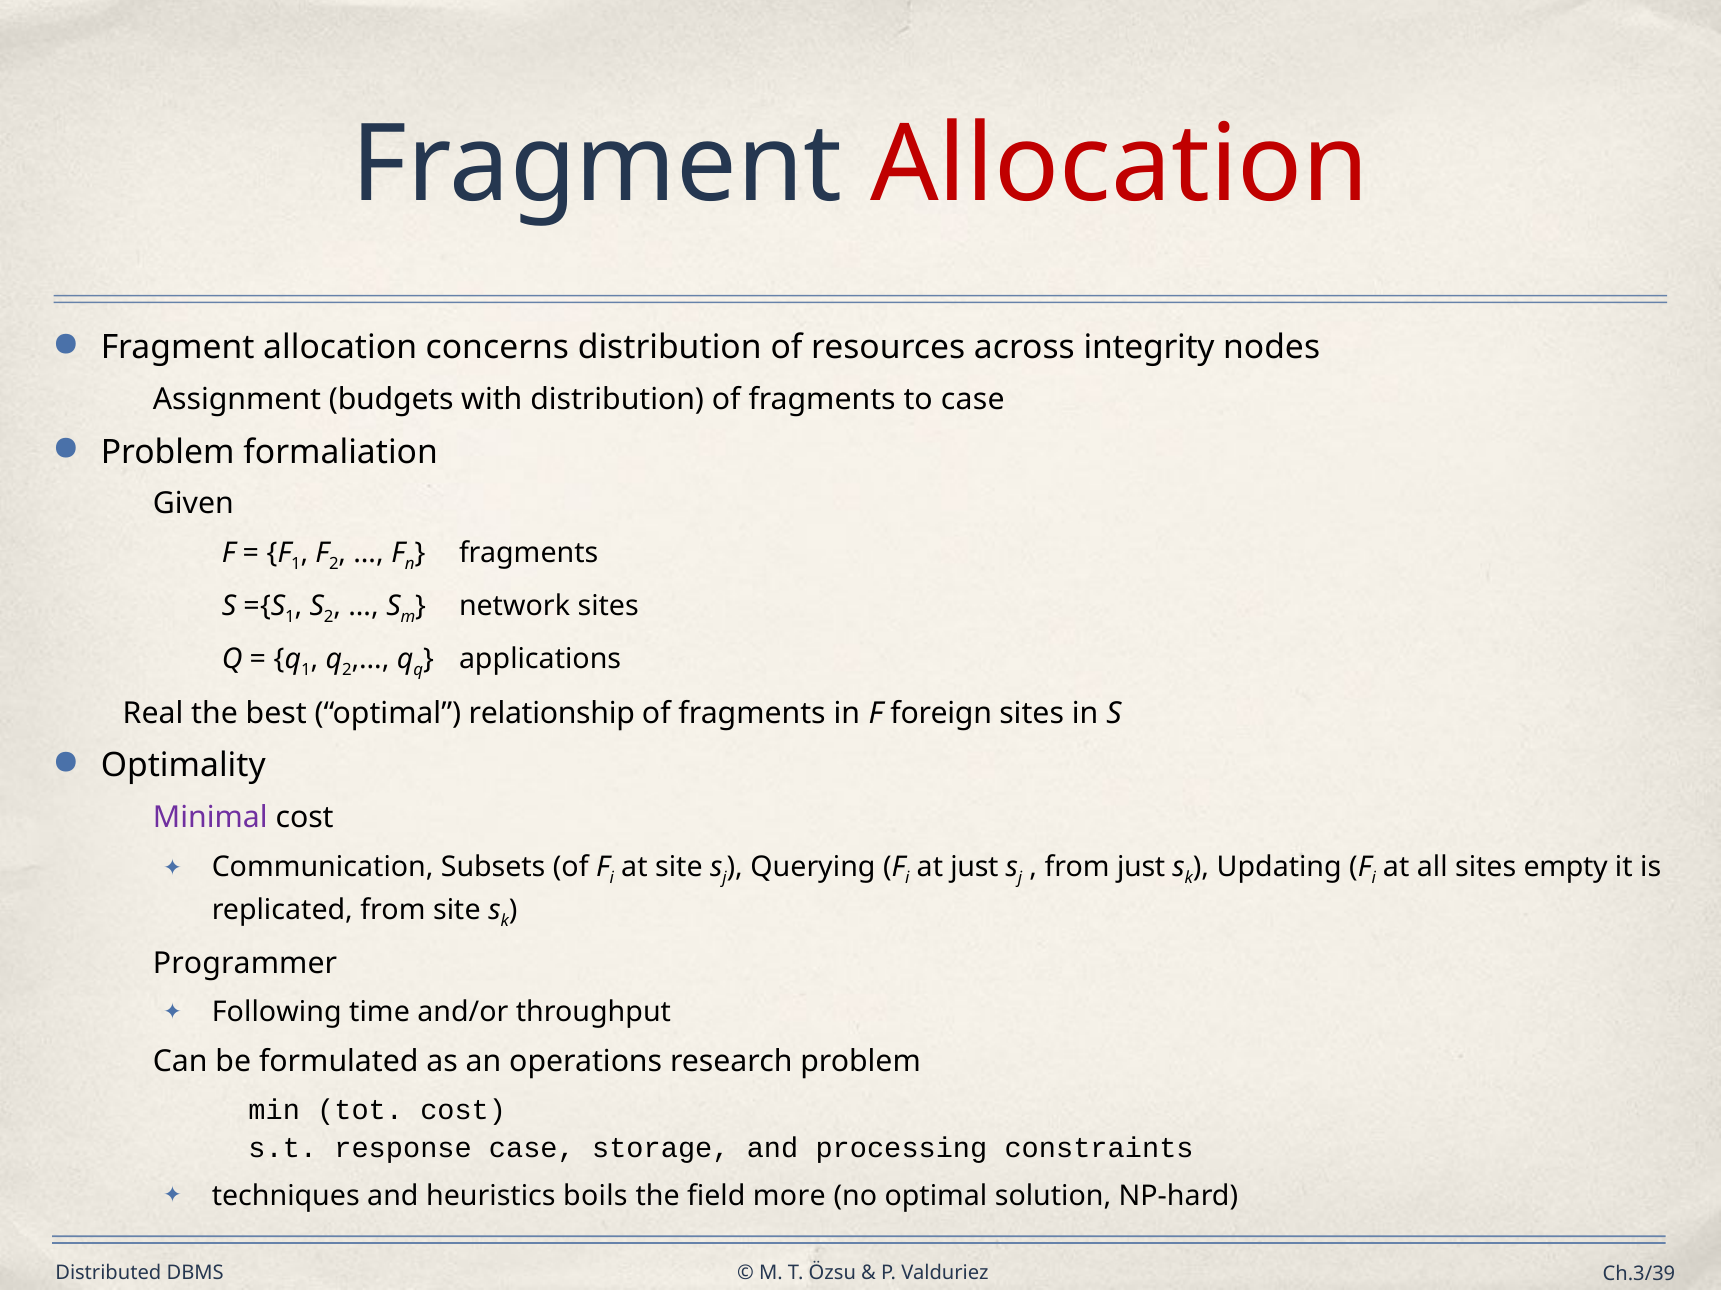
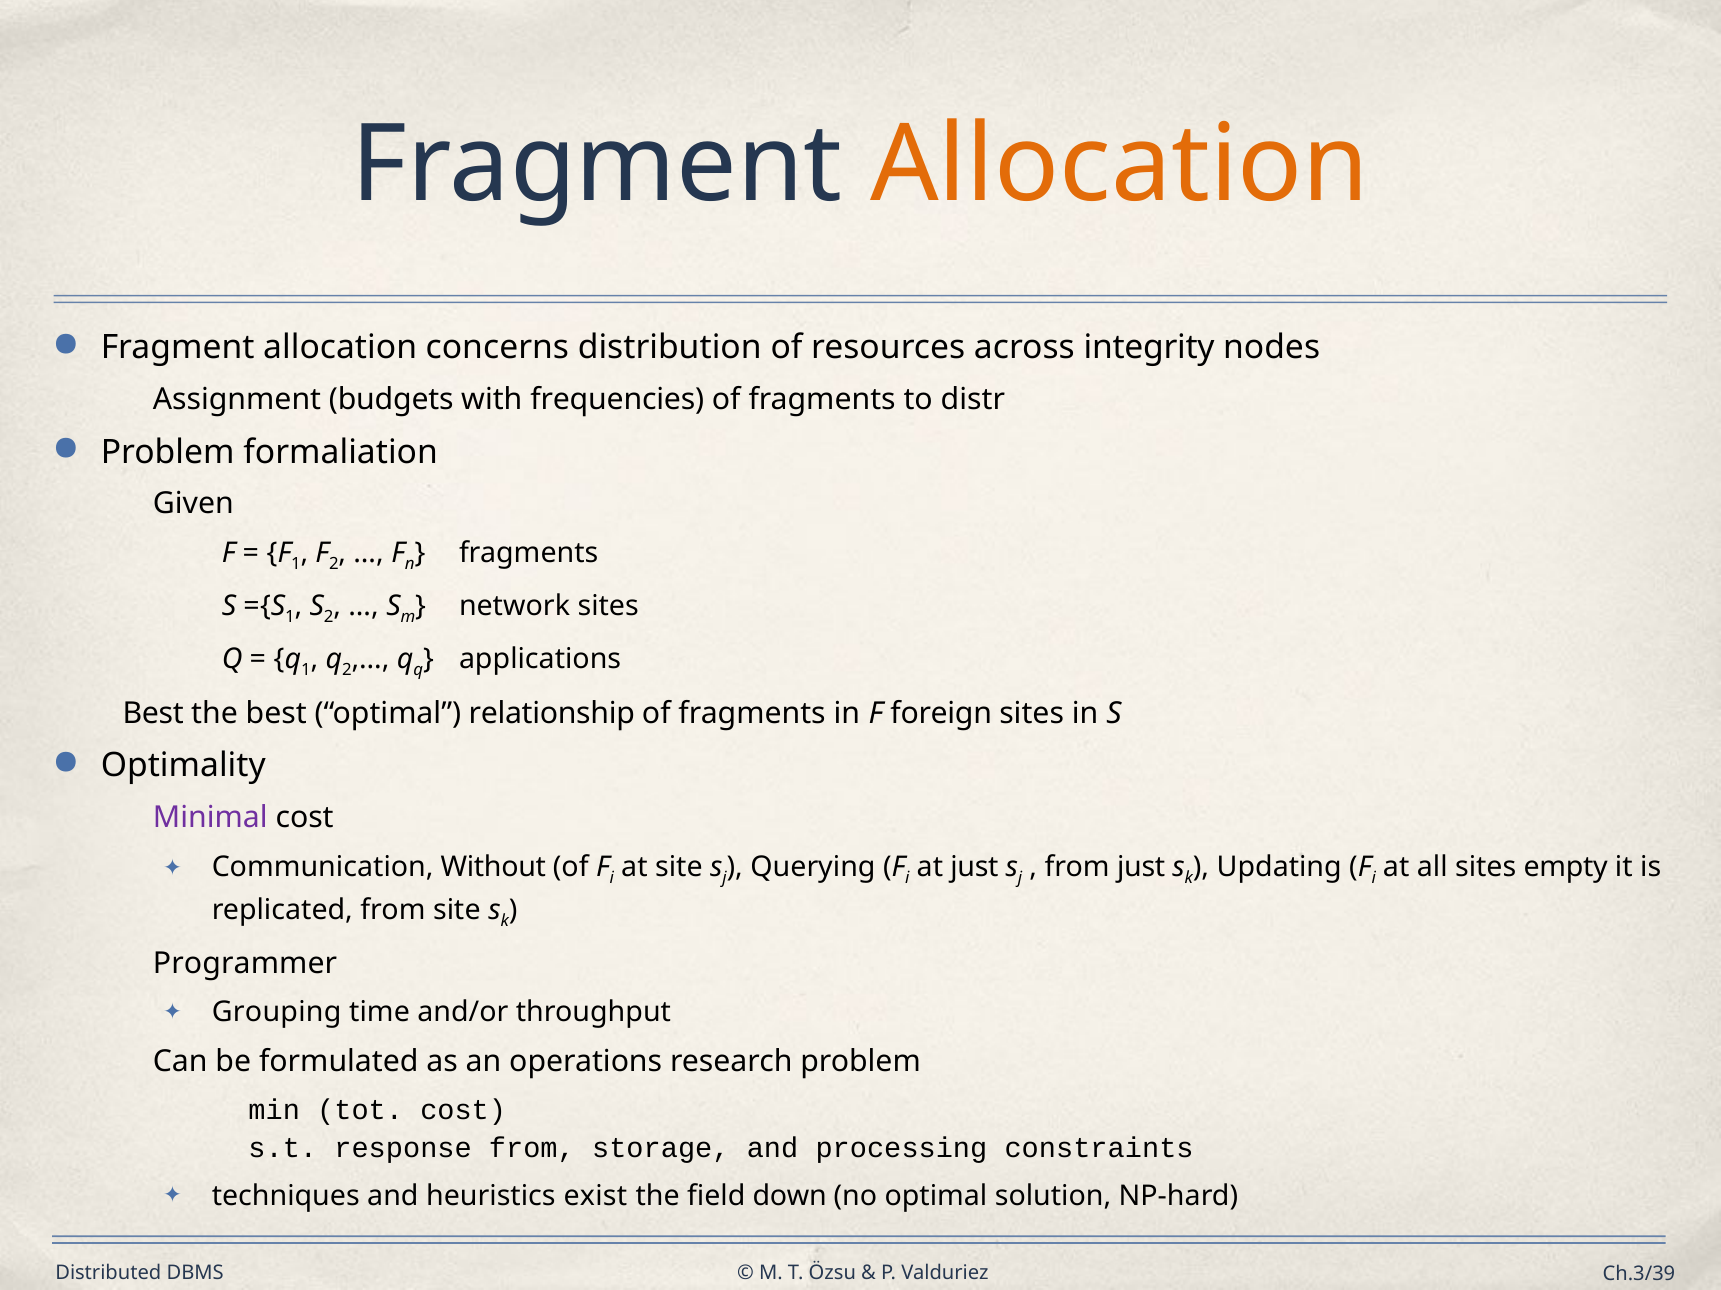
Allocation colour: red -> orange (1120, 165)
with distribution: distribution -> frequencies (617, 400)
to case: case -> distr (973, 400)
Real: Real -> Best (153, 714)
Subsets: Subsets -> Without (493, 867)
Following: Following -> Grouping (277, 1013)
response case: case -> from (532, 1149)
boils: boils -> exist (595, 1196)
more: more -> down (790, 1196)
